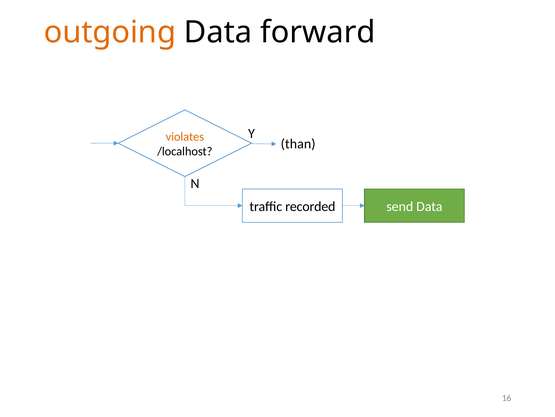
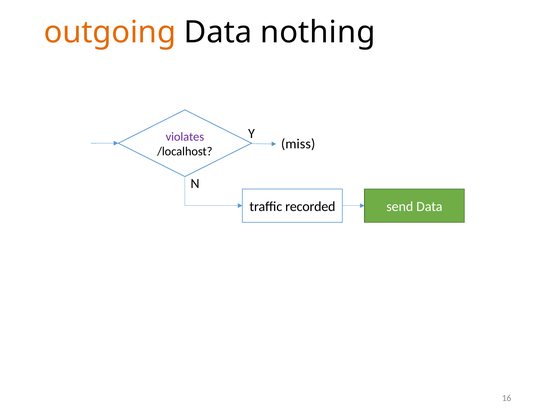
forward: forward -> nothing (318, 32)
violates colour: orange -> purple (185, 136)
than: than -> miss (298, 144)
